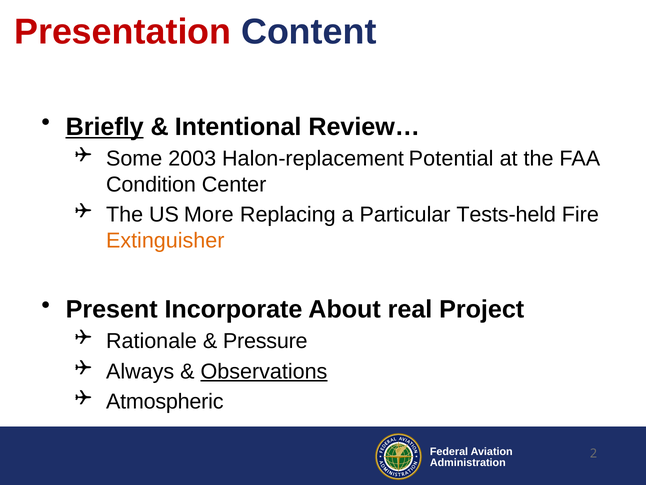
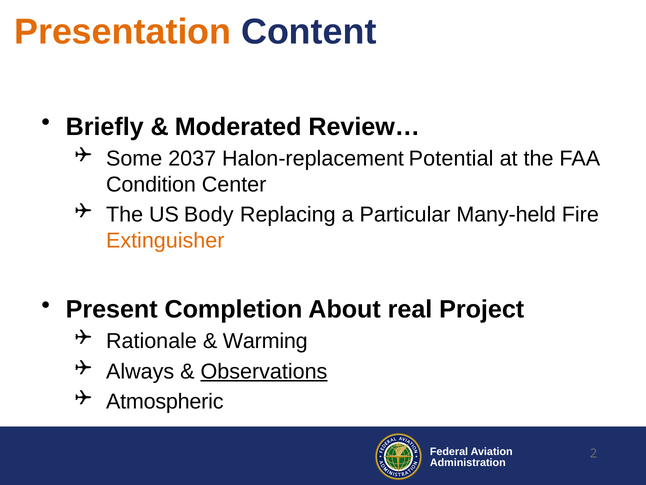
Presentation colour: red -> orange (123, 32)
Briefly underline: present -> none (105, 127)
Intentional: Intentional -> Moderated (238, 127)
2003: 2003 -> 2037 (192, 159)
More: More -> Body (209, 215)
Tests-held: Tests-held -> Many-held (506, 215)
Incorporate: Incorporate -> Completion (233, 309)
Pressure: Pressure -> Warming (265, 341)
